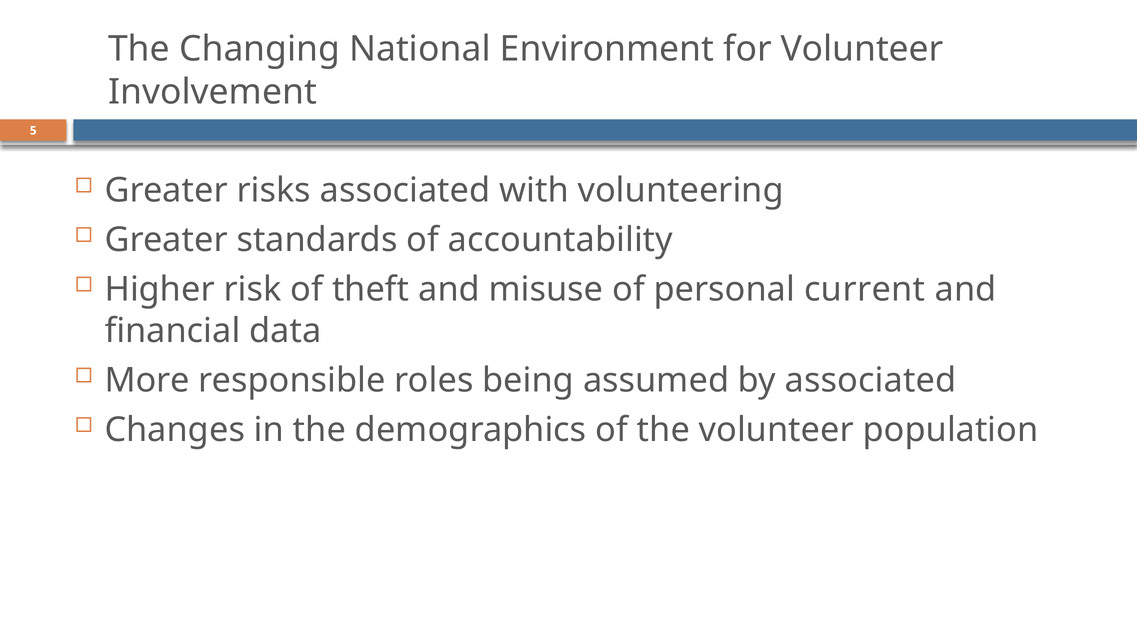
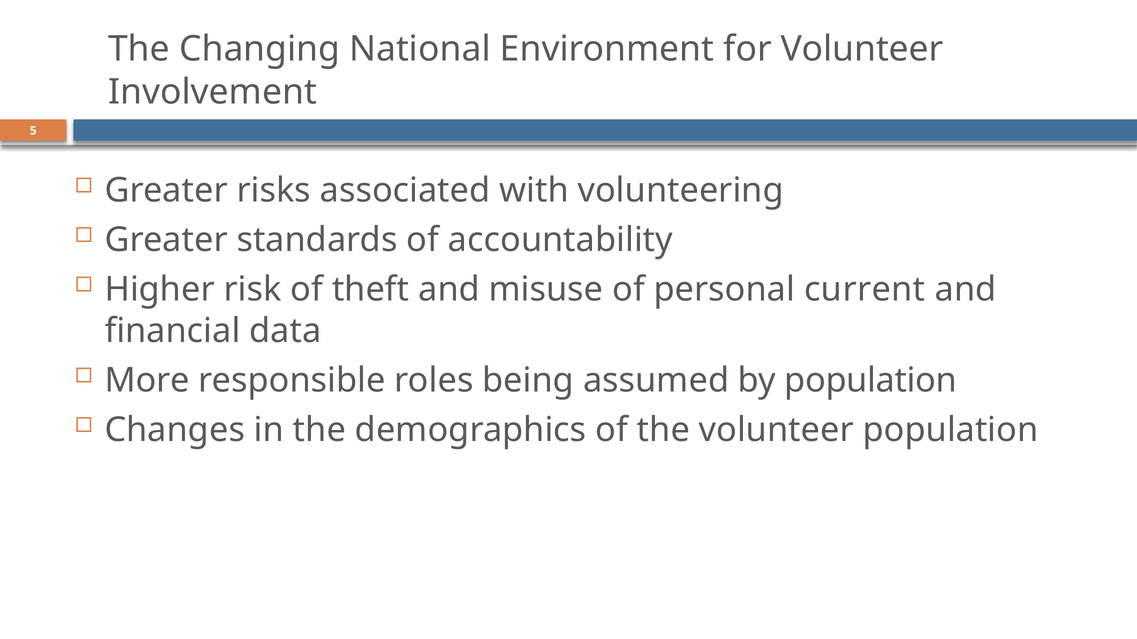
by associated: associated -> population (871, 381)
